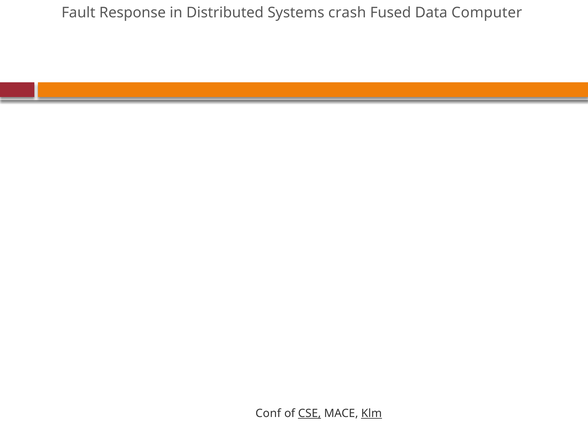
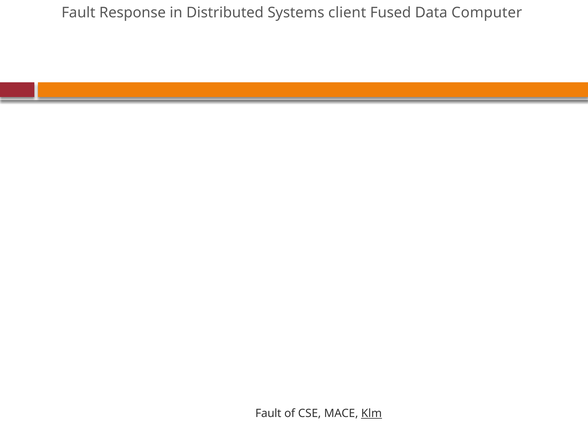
crash: crash -> client (347, 13)
Conf: Conf -> Fault (268, 413)
CSE underline: present -> none (310, 413)
